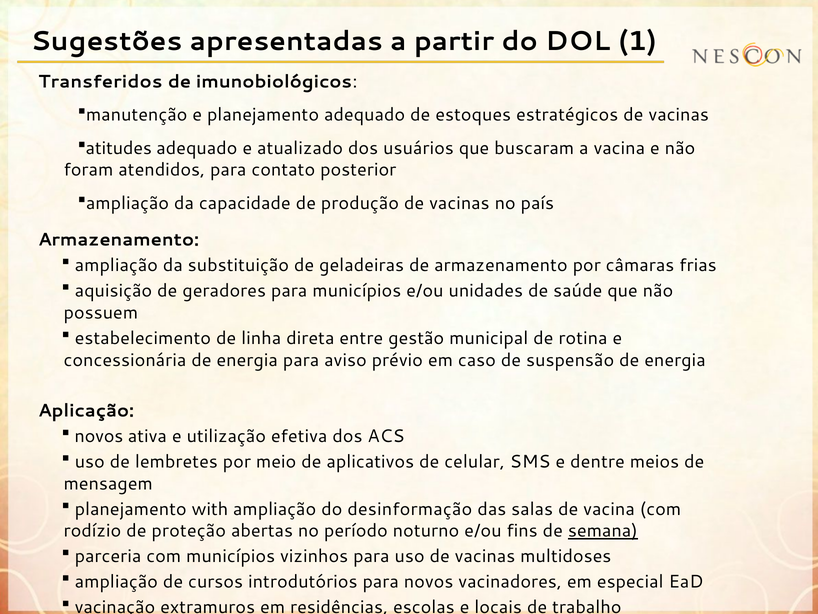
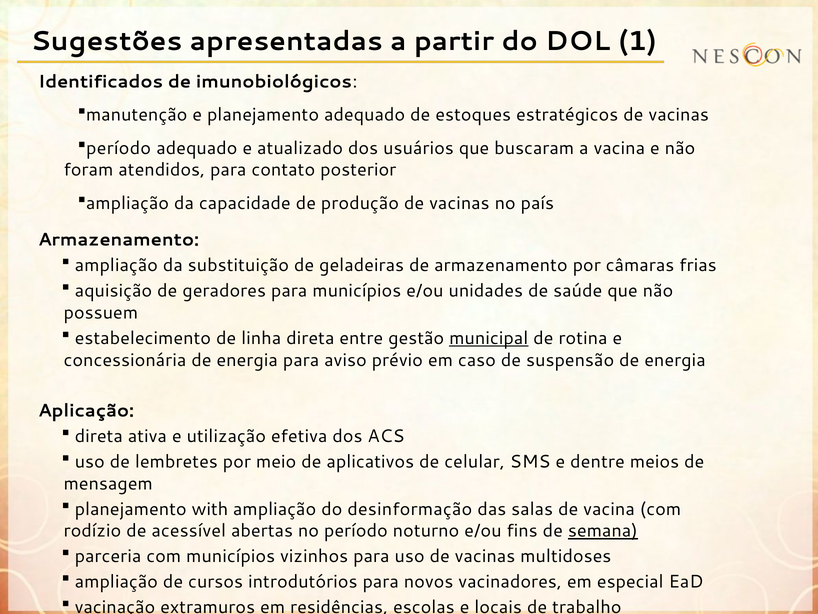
Transferidos: Transferidos -> Identificados (100, 82)
atitudes: atitudes -> período (119, 148)
municipal underline: none -> present (489, 338)
novos: novos -> direta (99, 436)
proteção: proteção -> acessível (189, 531)
